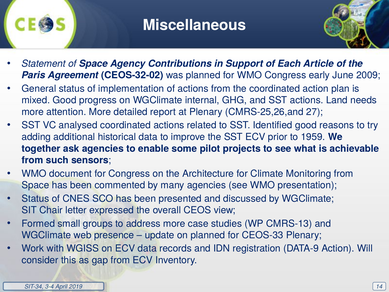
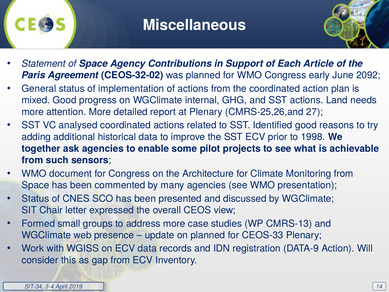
2009: 2009 -> 2092 (368, 75)
1959: 1959 -> 1998 (313, 137)
